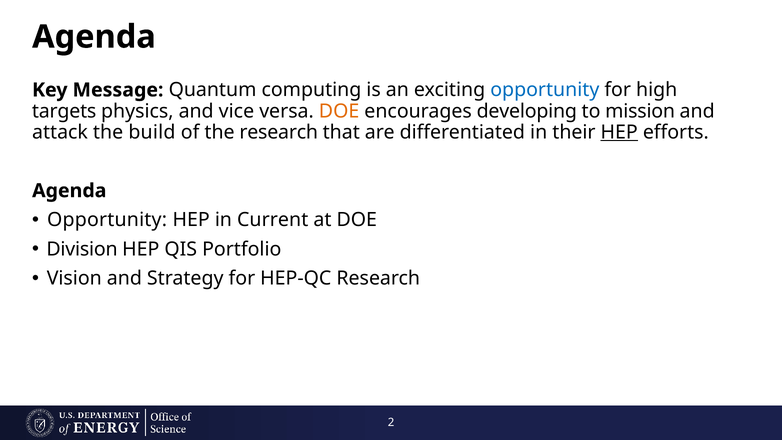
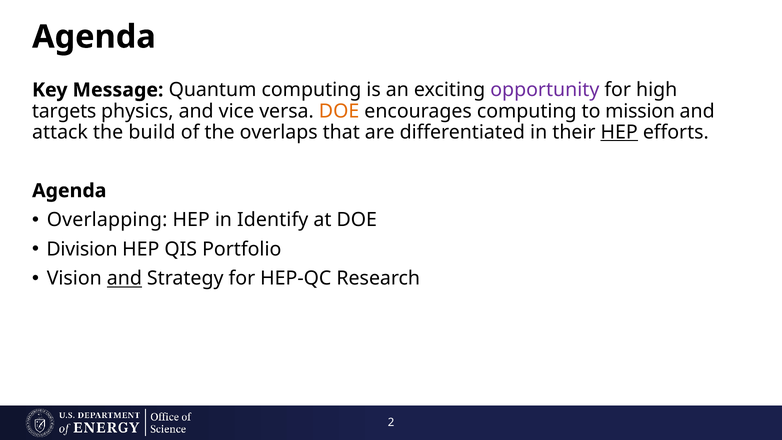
opportunity colour: blue -> purple (545, 90)
encourages developing: developing -> computing (527, 111)
the research: research -> overlaps (279, 132)
Opportunity: Opportunity -> Overlapping (107, 220)
Current: Current -> Identify (273, 220)
and underline: none -> present (124, 278)
